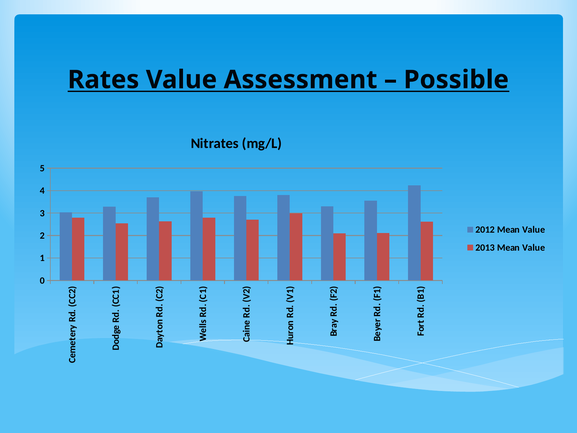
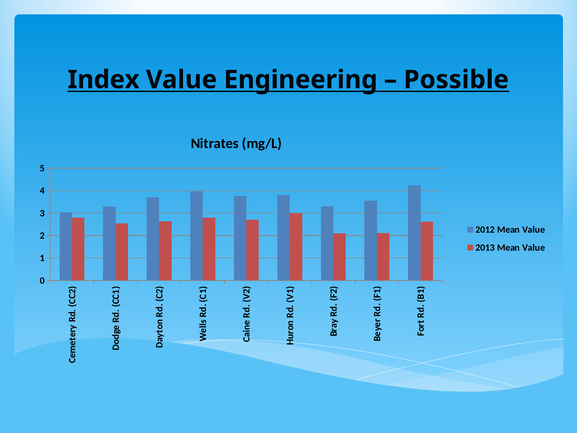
Rates: Rates -> Index (104, 80)
Assessment: Assessment -> Engineering (301, 80)
